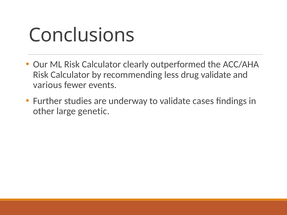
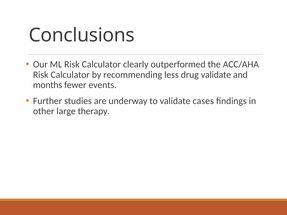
various: various -> months (48, 85)
genetic: genetic -> therapy (94, 111)
